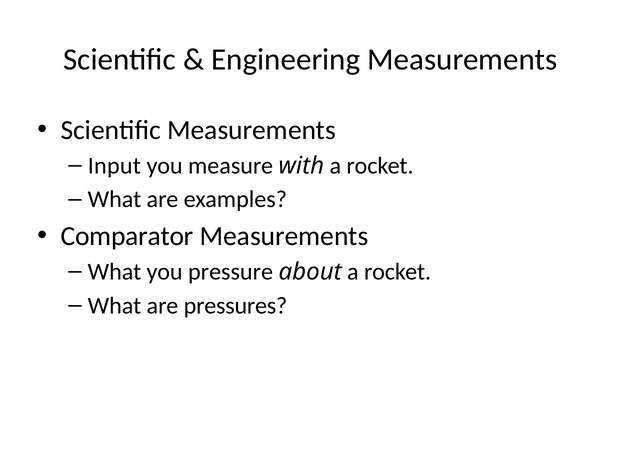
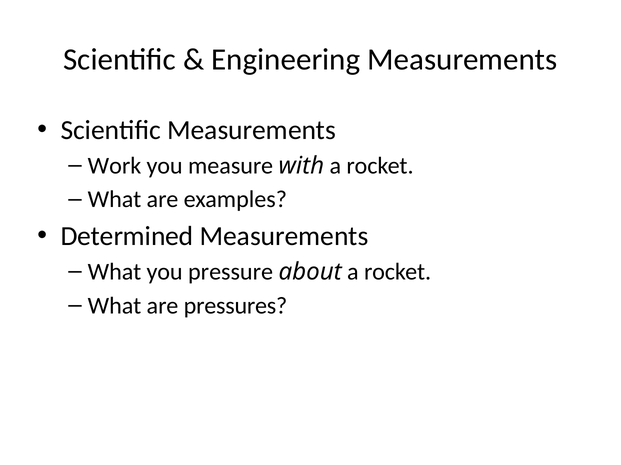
Input: Input -> Work (114, 166)
Comparator: Comparator -> Determined (127, 237)
